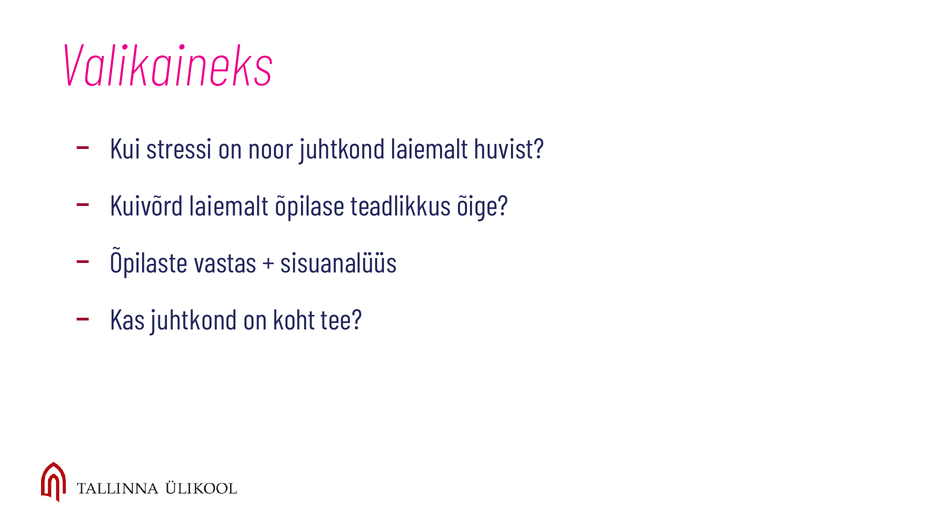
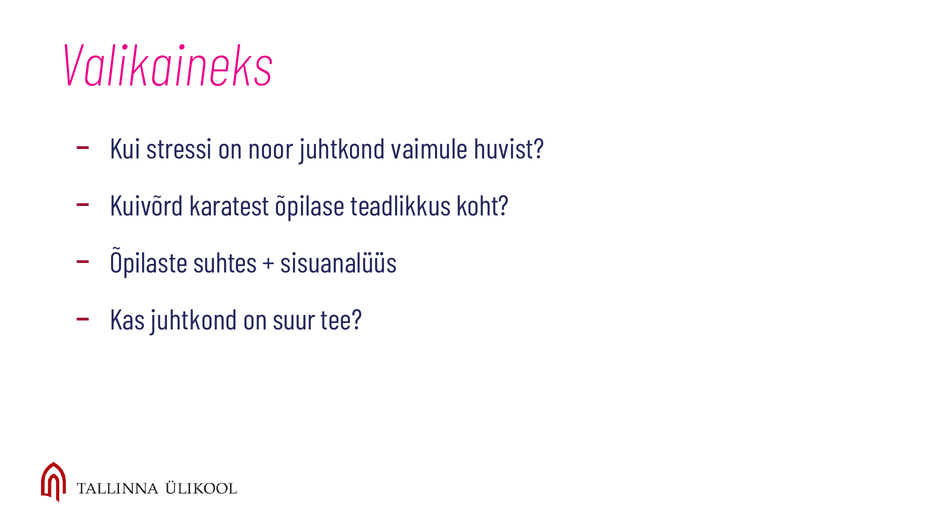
juhtkond laiemalt: laiemalt -> vaimule (430, 149)
Kuivõrd laiemalt: laiemalt -> karatest (229, 206)
õige: õige -> koht (483, 206)
vastas: vastas -> suhtes (225, 263)
koht: koht -> suur (294, 320)
